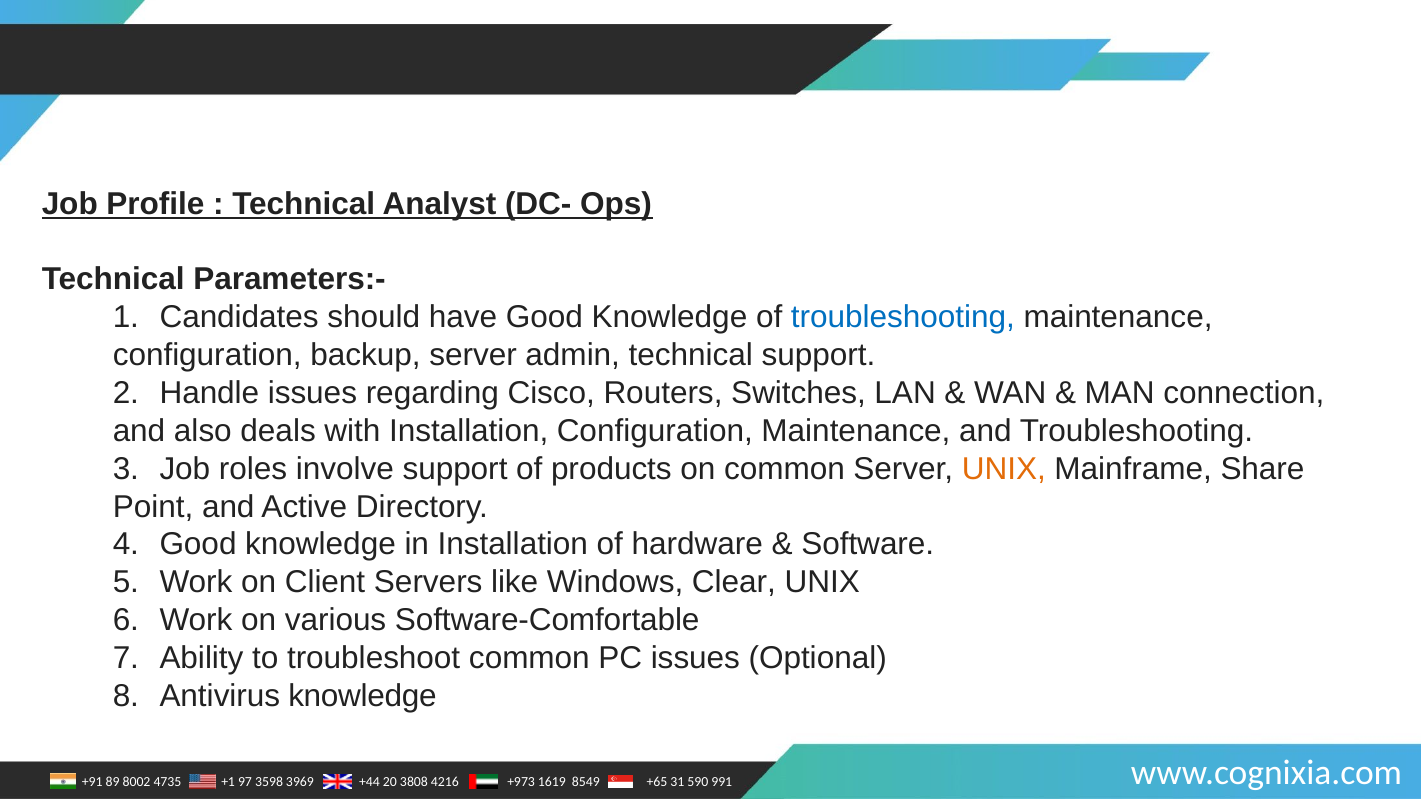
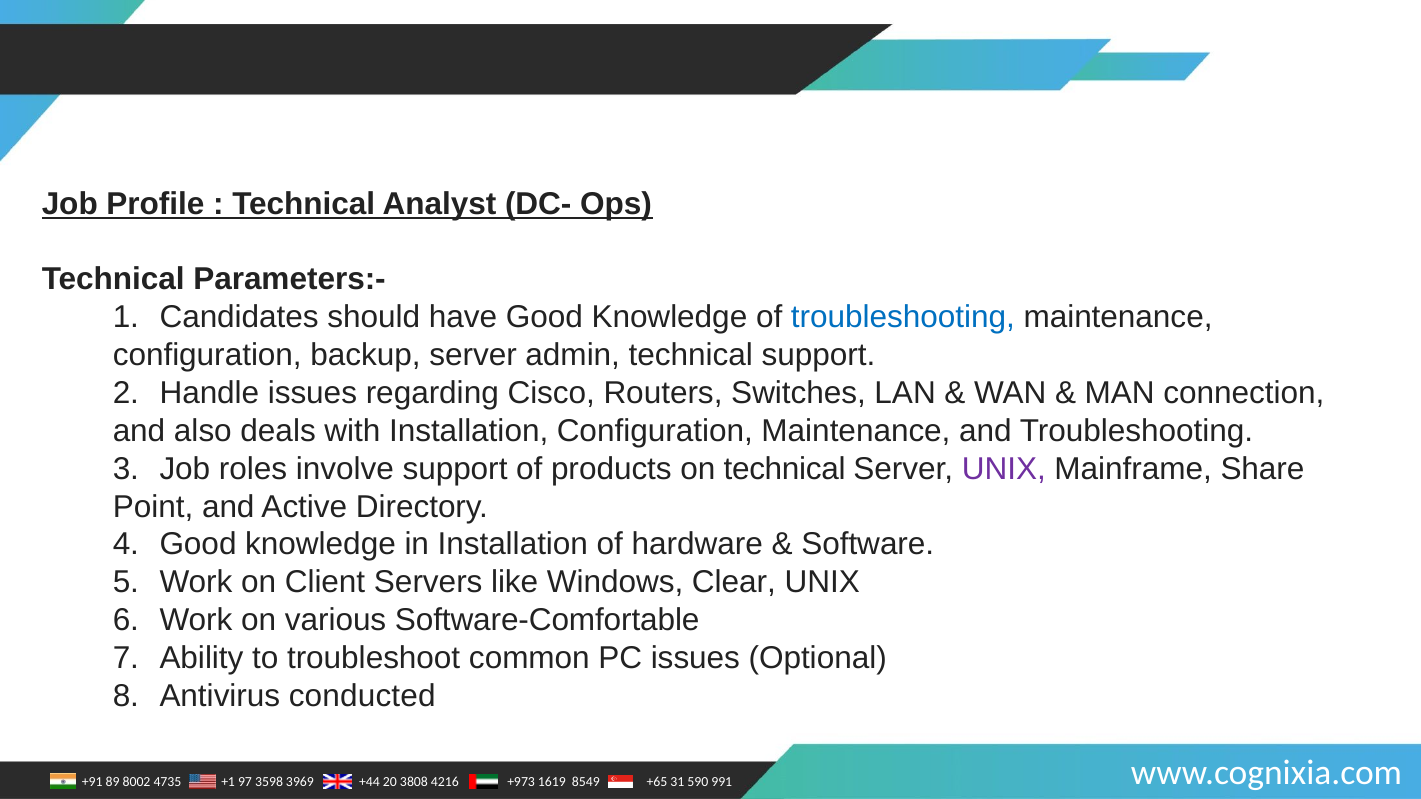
on common: common -> technical (785, 469)
UNIX colour: orange -> purple (1004, 469)
Antivirus knowledge: knowledge -> conducted (362, 696)
